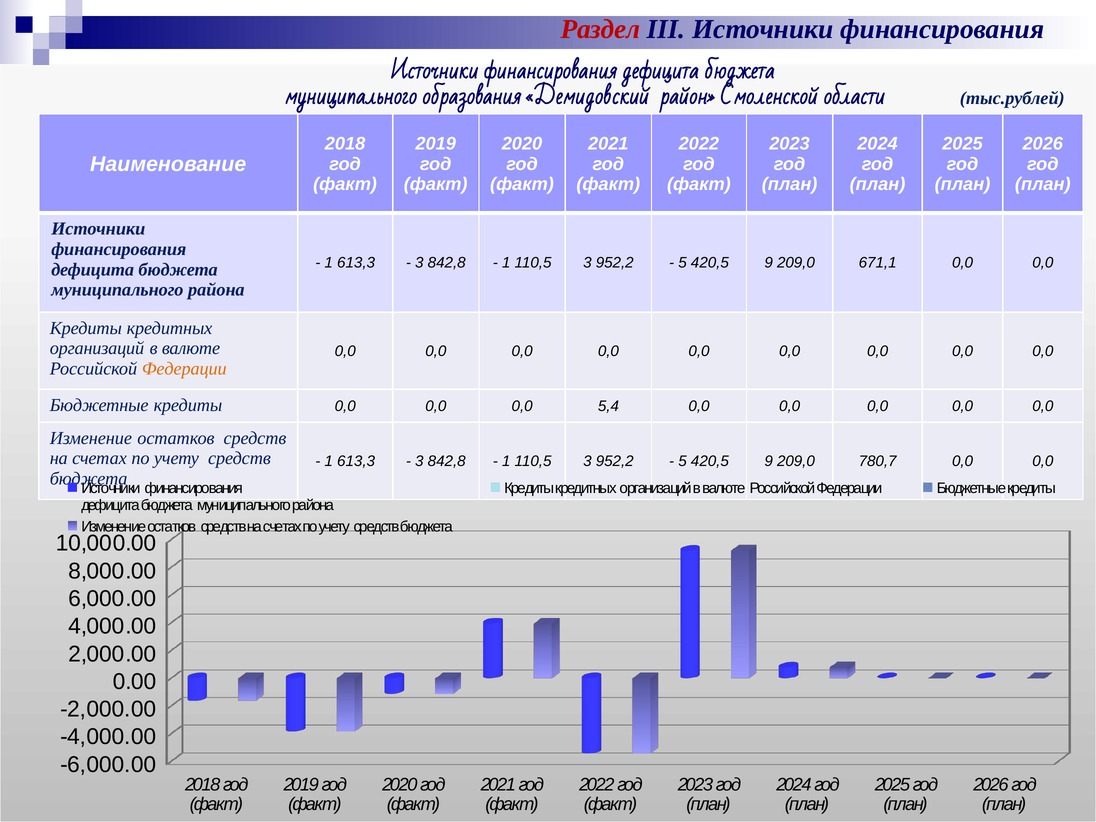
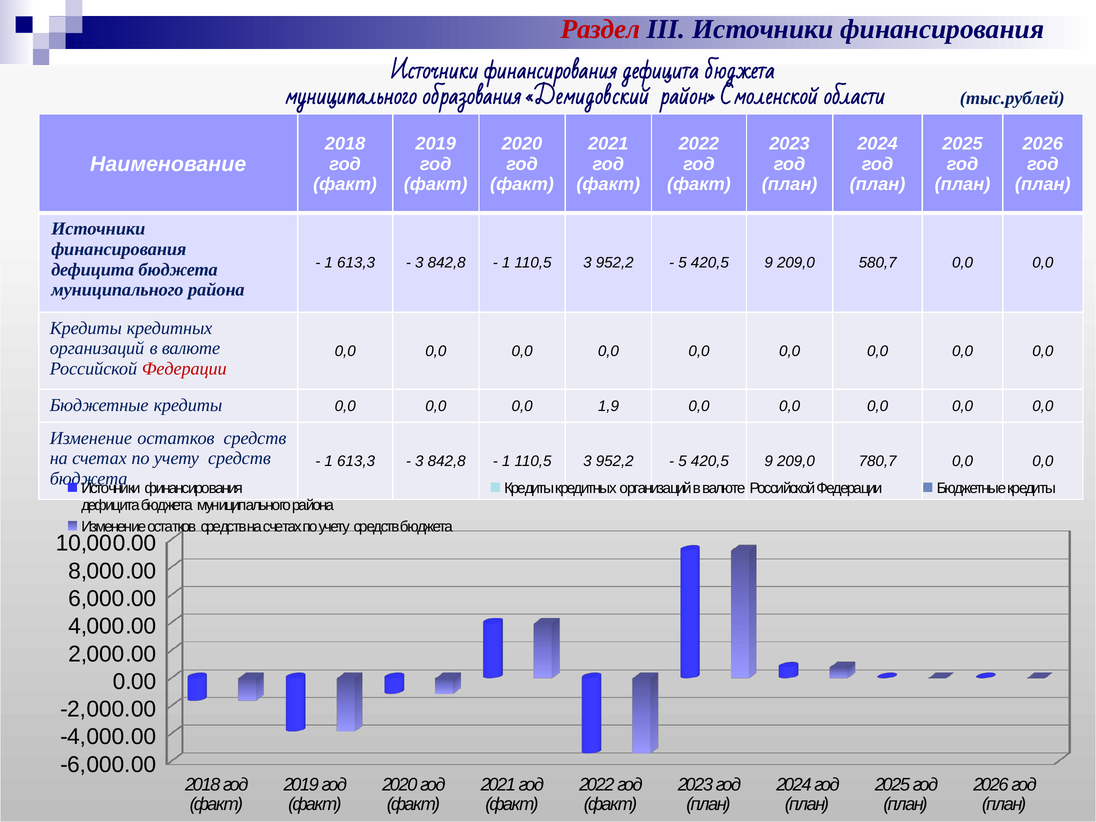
671,1: 671,1 -> 580,7 (878, 263)
Федерации colour: orange -> red (184, 369)
5,4: 5,4 -> 1,9 (608, 406)
